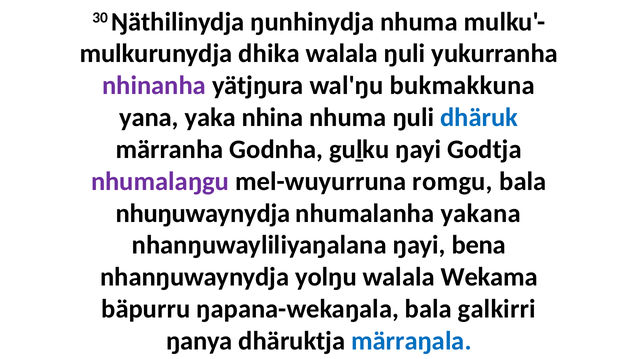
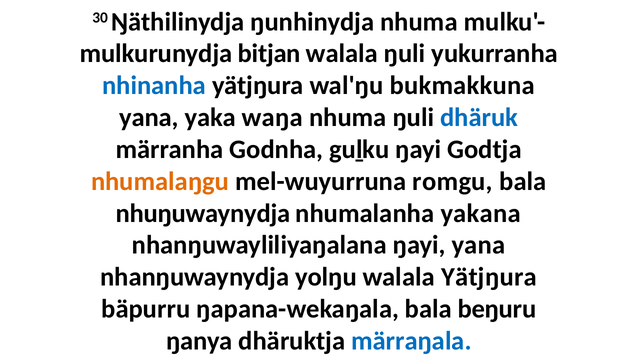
dhika: dhika -> bitjan (269, 54)
nhinanha colour: purple -> blue (154, 86)
nhina: nhina -> waŋa (272, 117)
nhumalaŋgu colour: purple -> orange (160, 181)
ŋayi bena: bena -> yana (479, 245)
walala Wekama: Wekama -> Yätjŋura (489, 277)
galkirri: galkirri -> beŋuru (497, 309)
